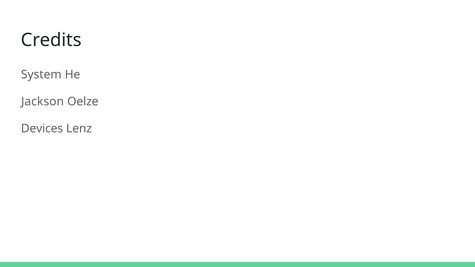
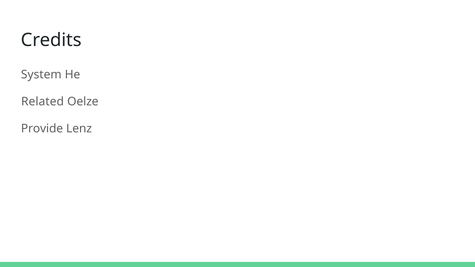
Jackson: Jackson -> Related (43, 102)
Devices: Devices -> Provide (42, 129)
